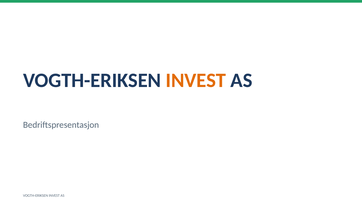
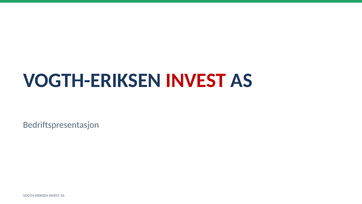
INVEST colour: orange -> red (196, 80)
